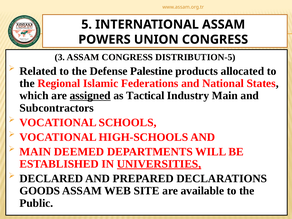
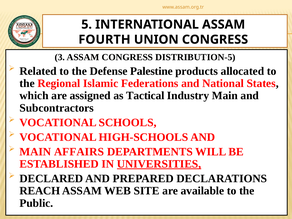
POWERS: POWERS -> FOURTH (104, 40)
assigned underline: present -> none (90, 96)
DEEMED: DEEMED -> AFFAIRS (79, 152)
GOODS: GOODS -> REACH (40, 191)
